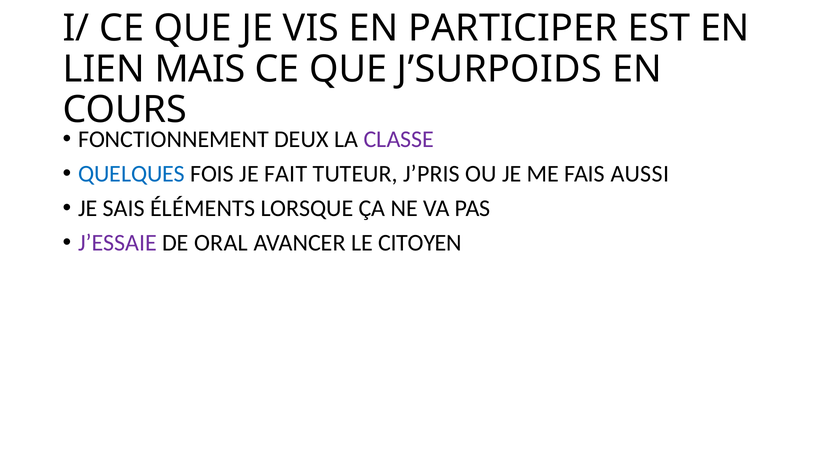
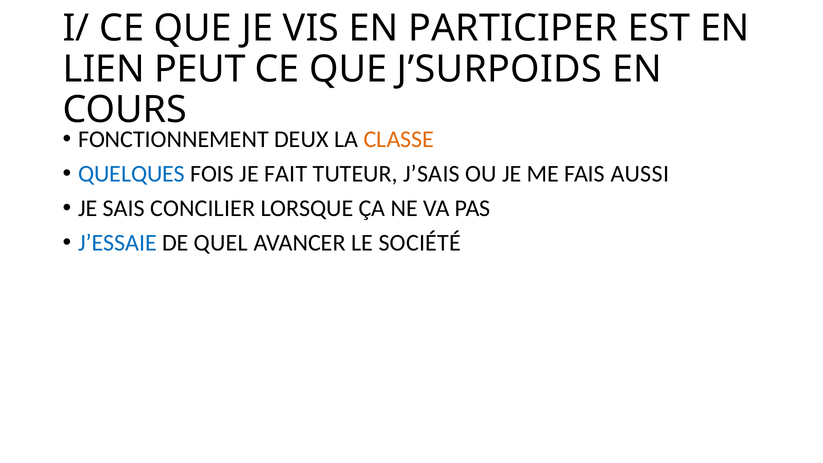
MAIS: MAIS -> PEUT (200, 69)
CLASSE colour: purple -> orange (399, 139)
J’PRIS: J’PRIS -> J’SAIS (431, 174)
ÉLÉMENTS: ÉLÉMENTS -> CONCILIER (203, 208)
J’ESSAIE colour: purple -> blue (117, 243)
ORAL: ORAL -> QUEL (221, 243)
CITOYEN: CITOYEN -> SOCIÉTÉ (420, 243)
